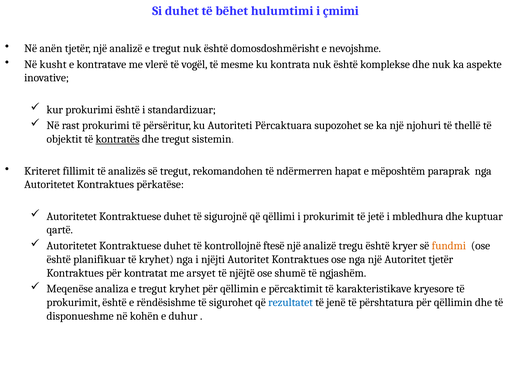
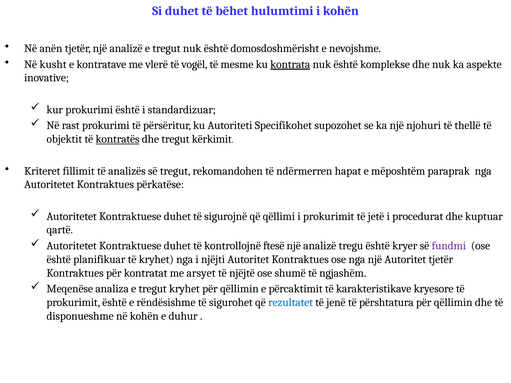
i çmimi: çmimi -> kohën (341, 11)
kontrata underline: none -> present (290, 64)
Përcaktuara: Përcaktuara -> Specifikohet (283, 126)
sistemin: sistemin -> kërkimit (212, 139)
mbledhura: mbledhura -> procedurat (418, 216)
fundmi colour: orange -> purple (449, 246)
